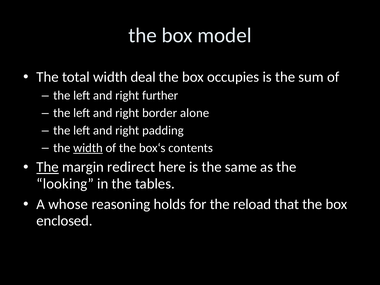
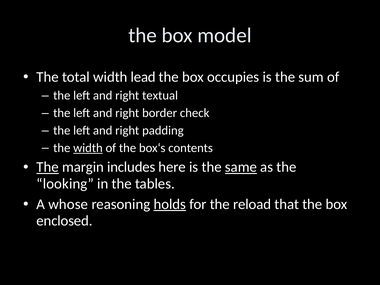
deal: deal -> lead (143, 77)
further: further -> textual (160, 96)
alone: alone -> check (195, 113)
redirect: redirect -> includes (131, 167)
same underline: none -> present (241, 167)
holds underline: none -> present (170, 204)
